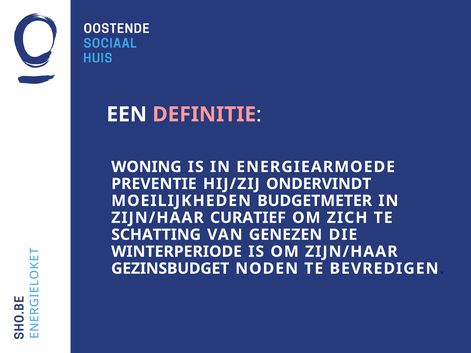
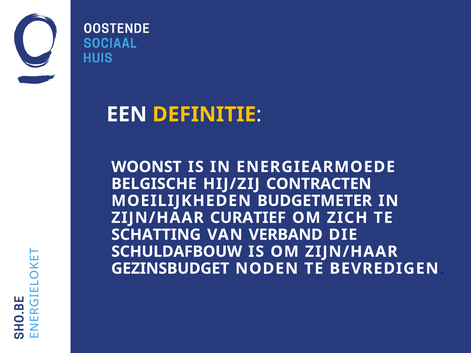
DEFINITIE colour: pink -> yellow (204, 115)
WONING: WONING -> WOONST (146, 167)
PREVENTIE: PREVENTIE -> BELGISCHE (154, 184)
ONDERVINDT: ONDERVINDT -> CONTRACTEN (319, 184)
GENEZEN: GENEZEN -> VERBAND (286, 235)
WINTERPERIODE: WINTERPERIODE -> SCHULDAFBOUW (177, 252)
